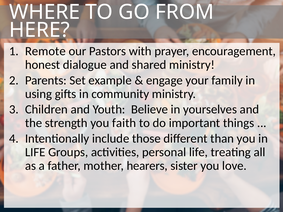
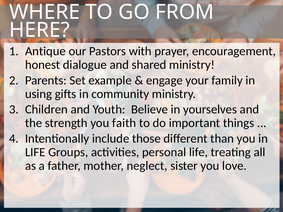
Remote: Remote -> Antique (45, 51)
hearers: hearers -> neglect (147, 166)
